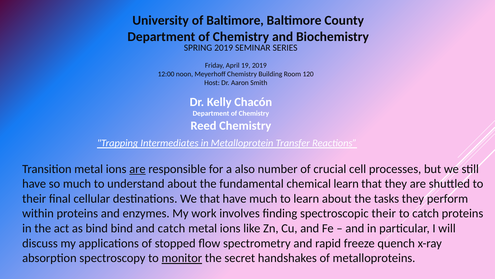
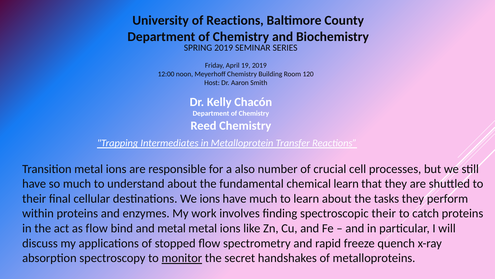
of Baltimore: Baltimore -> Reactions (235, 20)
are underline: present -> none (137, 169)
We that: that -> ions (210, 198)
as bind: bind -> flow (97, 228)
and catch: catch -> metal (172, 228)
